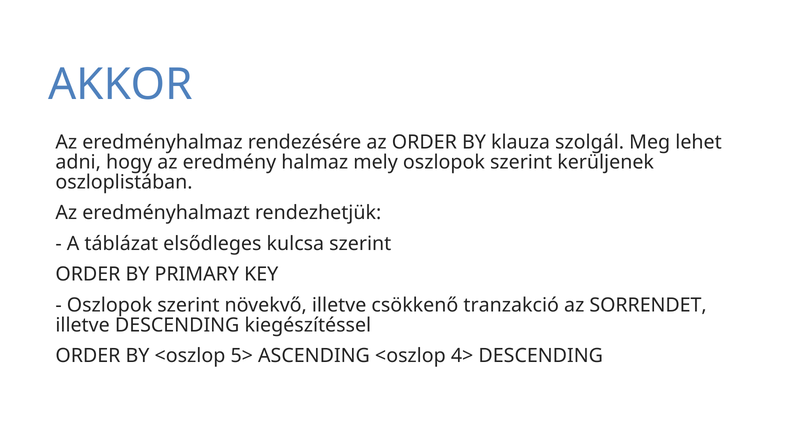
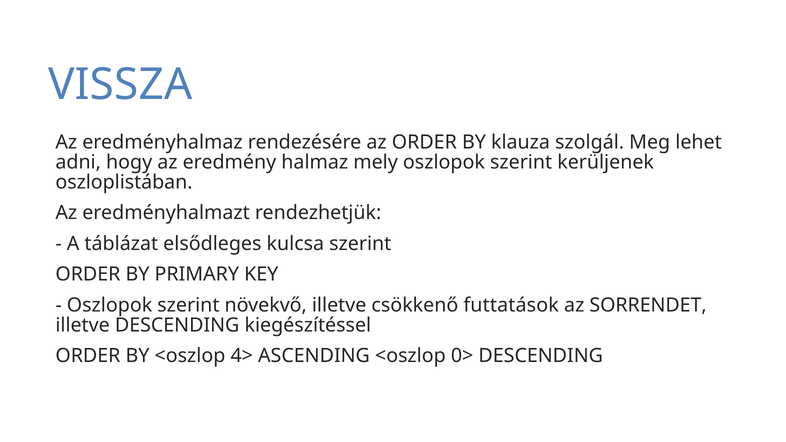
AKKOR: AKKOR -> VISSZA (120, 85)
tranzakció: tranzakció -> futtatások (511, 305)
5>: 5> -> 4> (242, 356)
4>: 4> -> 0> (462, 356)
